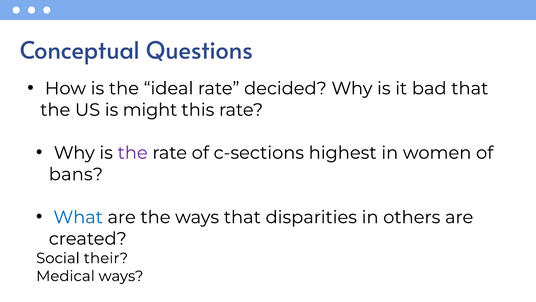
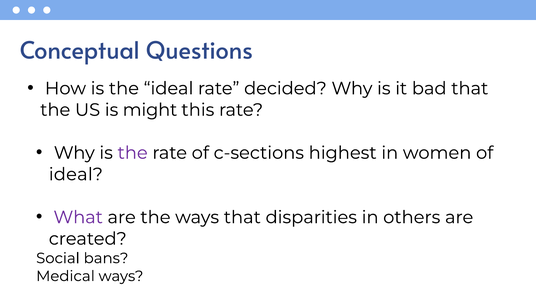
bans: bans -> ideal (76, 174)
What colour: blue -> purple (78, 217)
their: their -> bans (106, 258)
